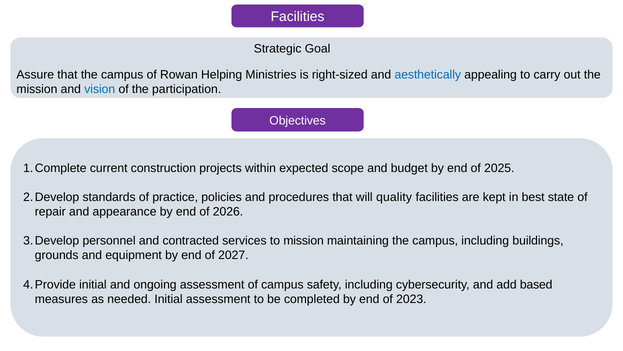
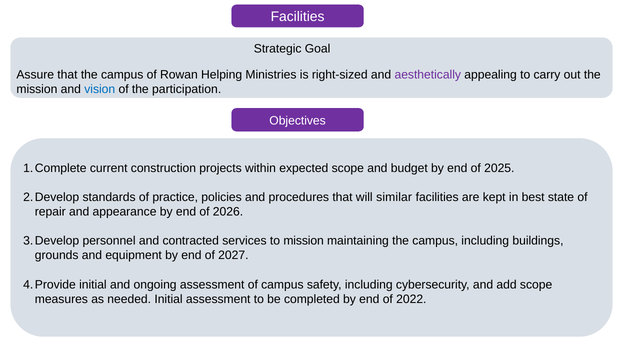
aesthetically colour: blue -> purple (428, 75)
quality: quality -> similar (394, 197)
add based: based -> scope (536, 284)
2023: 2023 -> 2022 (411, 299)
